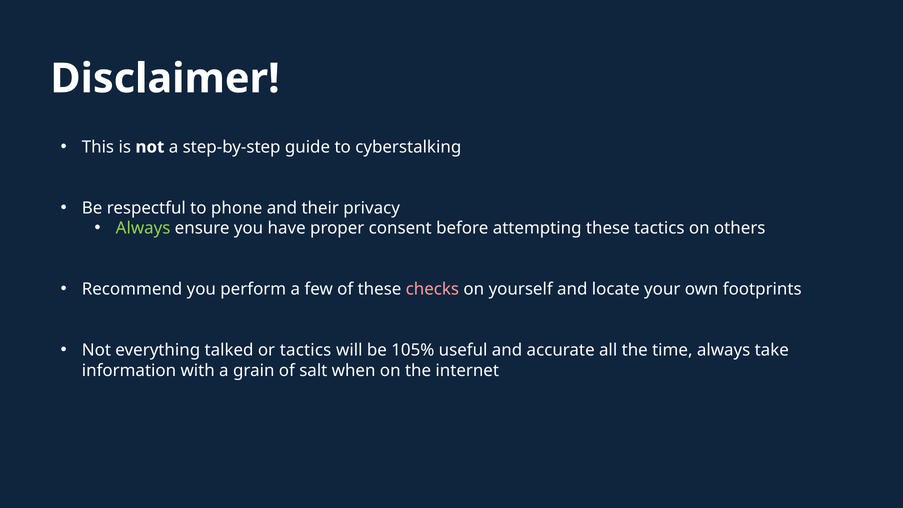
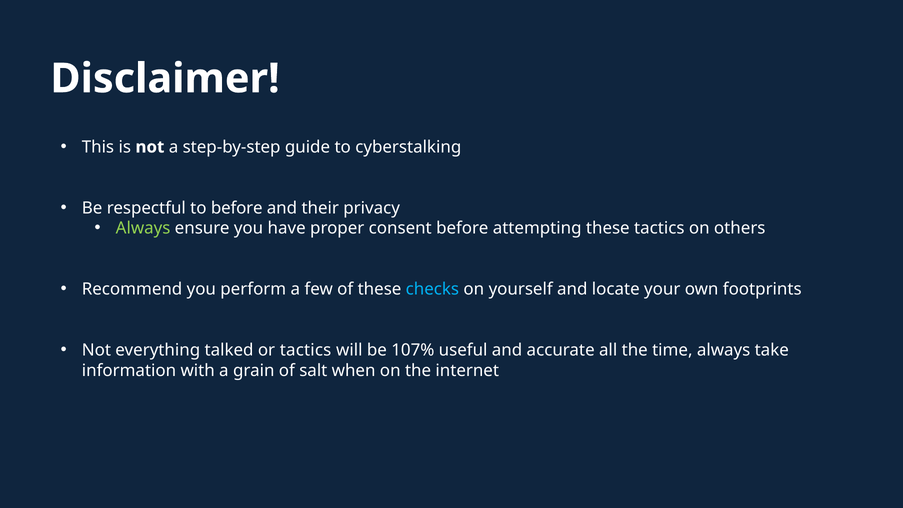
to phone: phone -> before (237, 208)
checks colour: pink -> light blue (432, 289)
105%: 105% -> 107% (413, 350)
